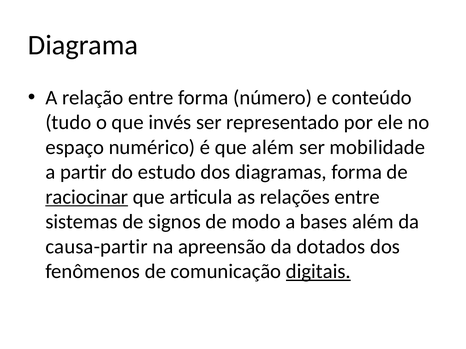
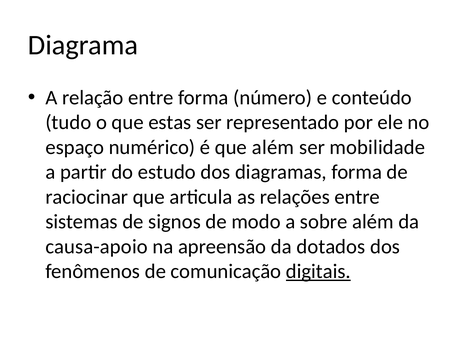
invés: invés -> estas (170, 123)
raciocinar underline: present -> none (87, 197)
bases: bases -> sobre (324, 222)
causa-partir: causa-partir -> causa-apoio (97, 247)
